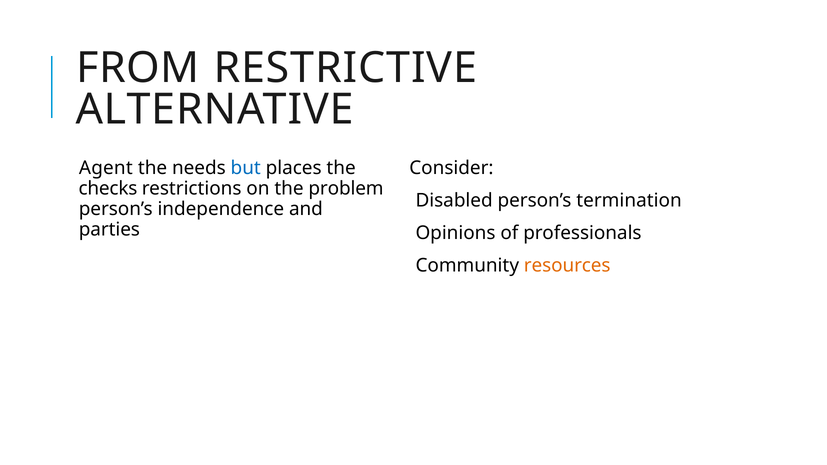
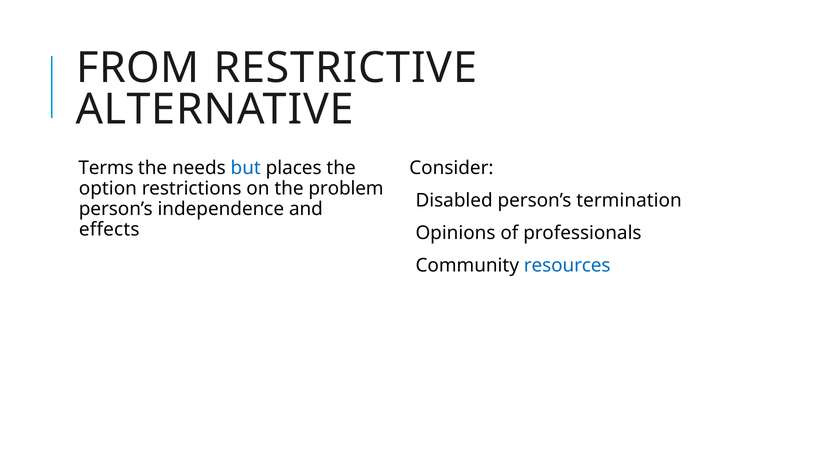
Agent: Agent -> Terms (106, 168)
checks: checks -> option (108, 189)
parties: parties -> effects (109, 230)
resources colour: orange -> blue (567, 266)
